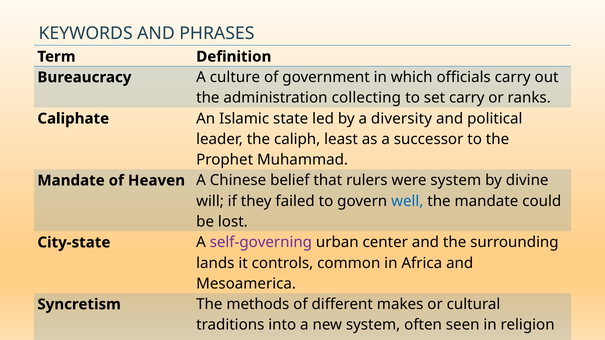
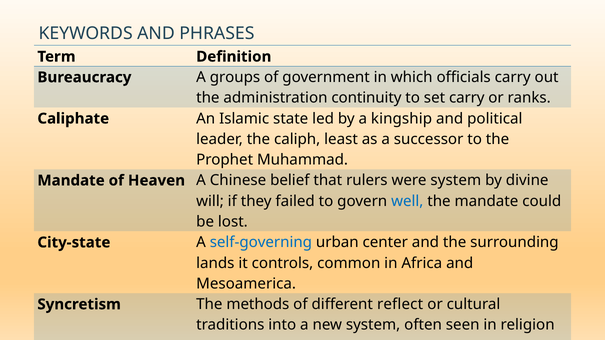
culture: culture -> groups (235, 77)
collecting: collecting -> continuity (366, 98)
diversity: diversity -> kingship (402, 119)
self-governing colour: purple -> blue (261, 243)
makes: makes -> reflect (400, 305)
